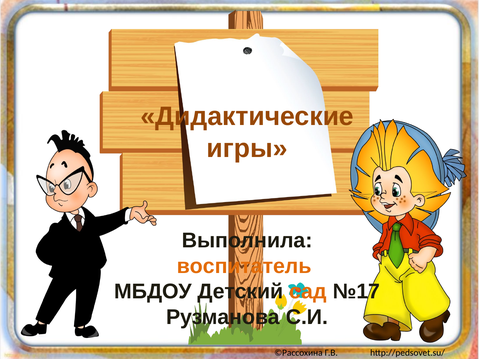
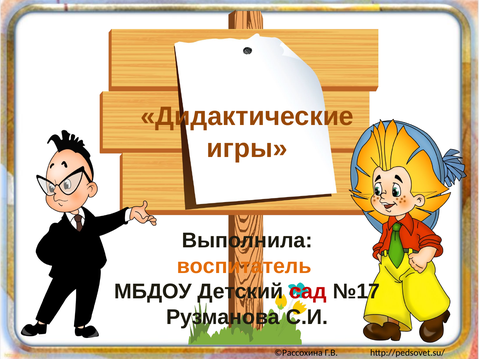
сад colour: orange -> red (308, 292)
